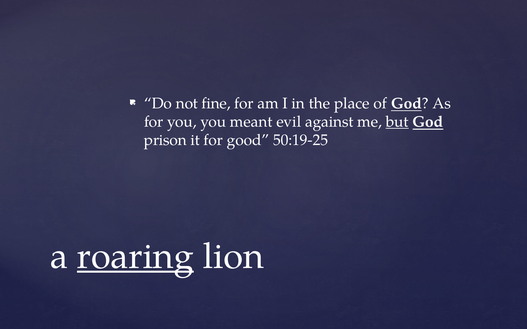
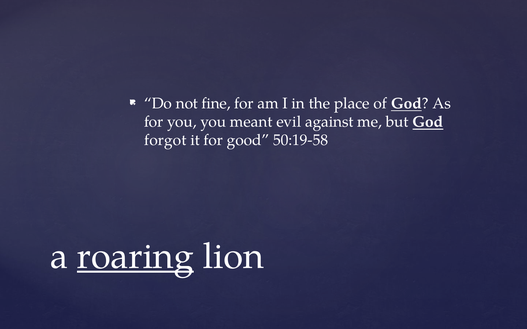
but underline: present -> none (397, 122)
prison: prison -> forgot (165, 140)
50:19-25: 50:19-25 -> 50:19-58 (301, 140)
